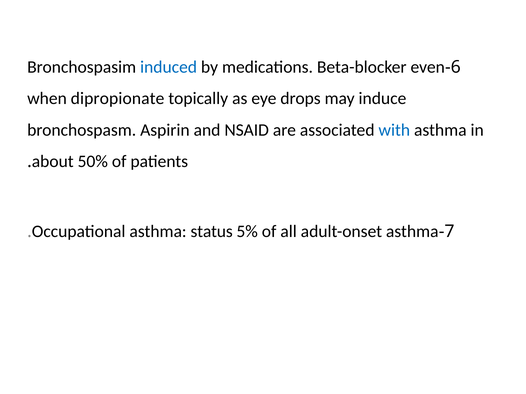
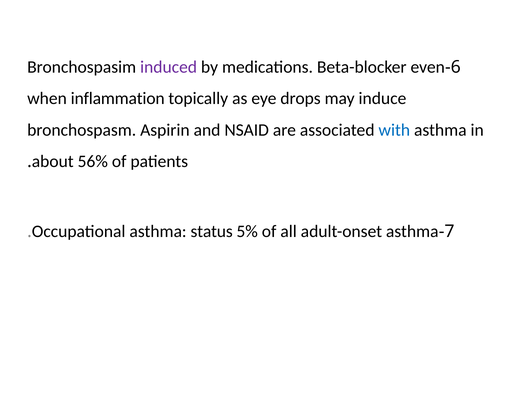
induced colour: blue -> purple (169, 67)
dipropionate: dipropionate -> inflammation (118, 99)
50%: 50% -> 56% (93, 162)
